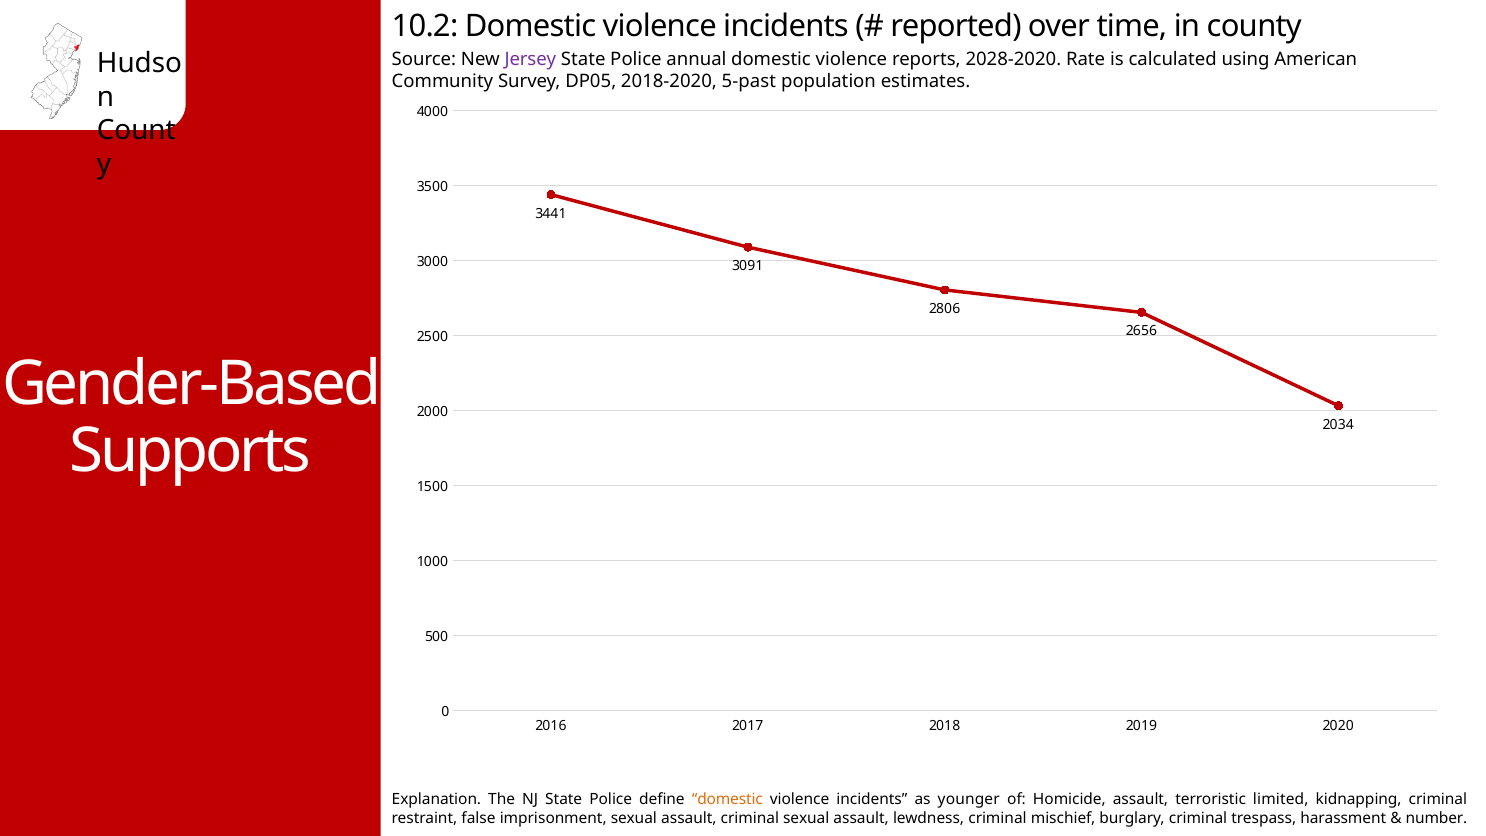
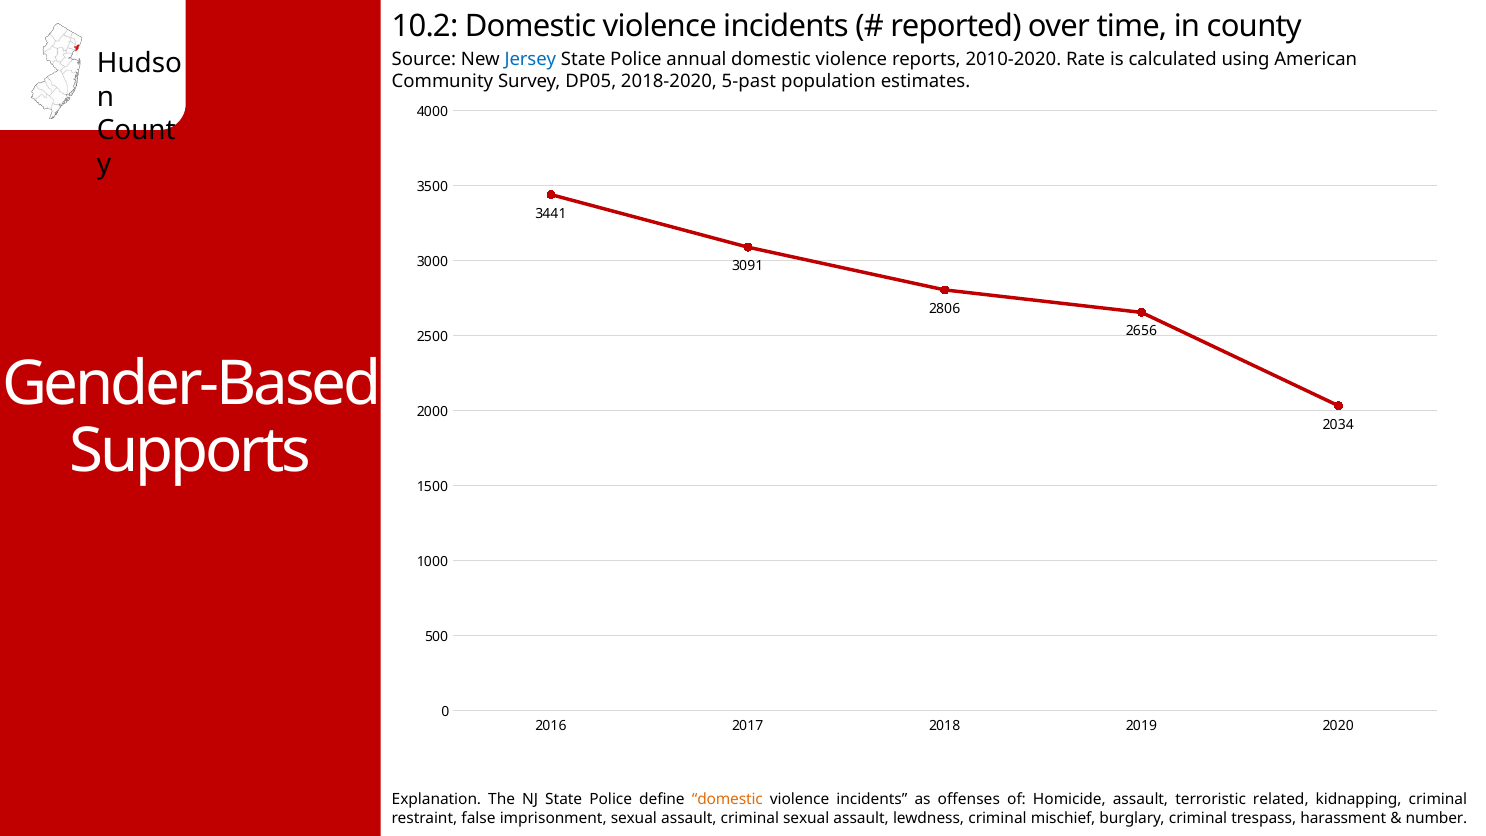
Jersey colour: purple -> blue (530, 59)
2028-2020: 2028-2020 -> 2010-2020 (1013, 59)
younger: younger -> offenses (969, 800)
limited: limited -> related (1281, 800)
